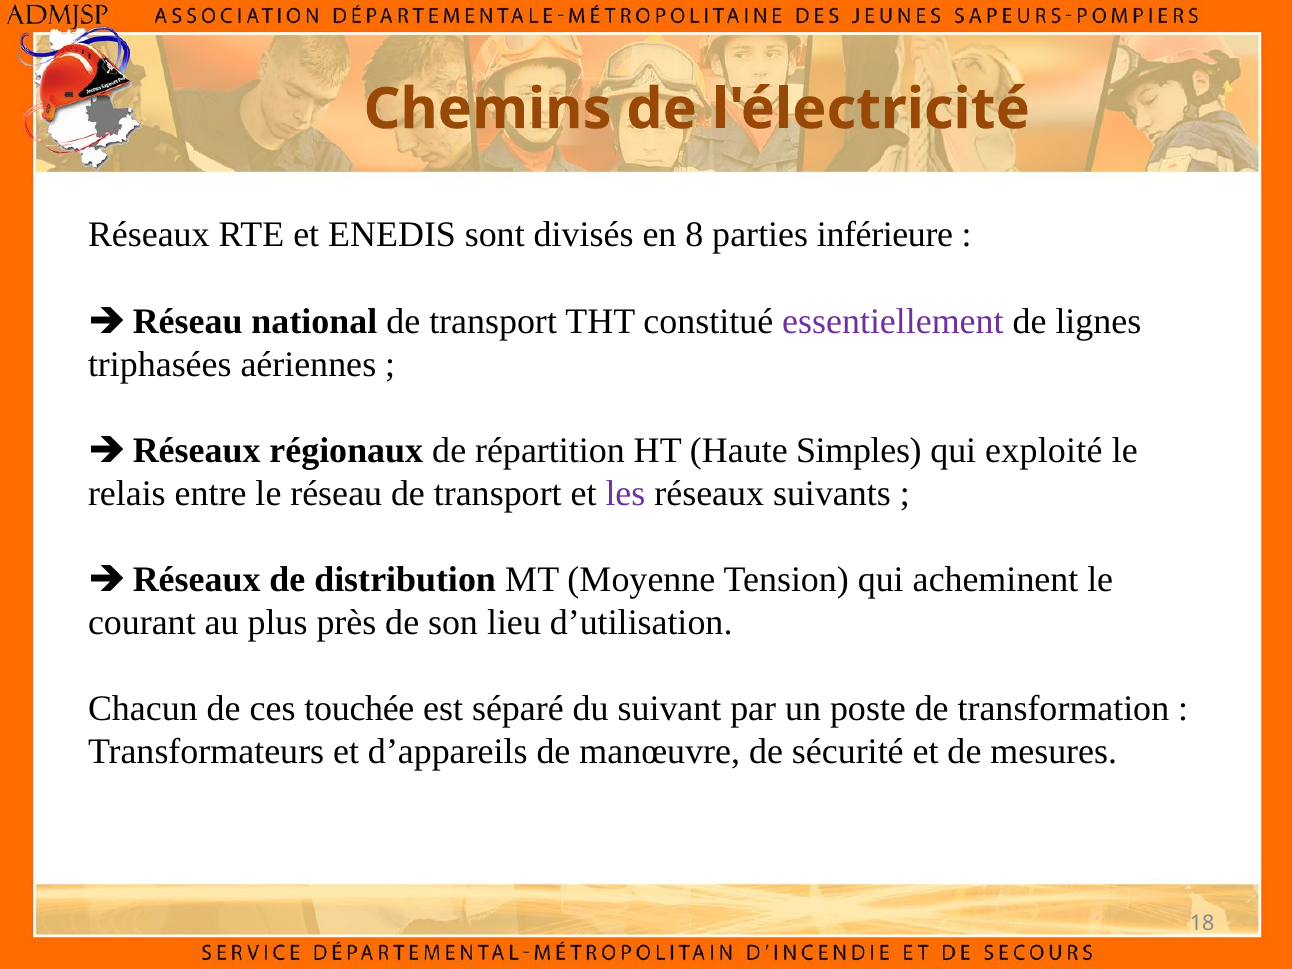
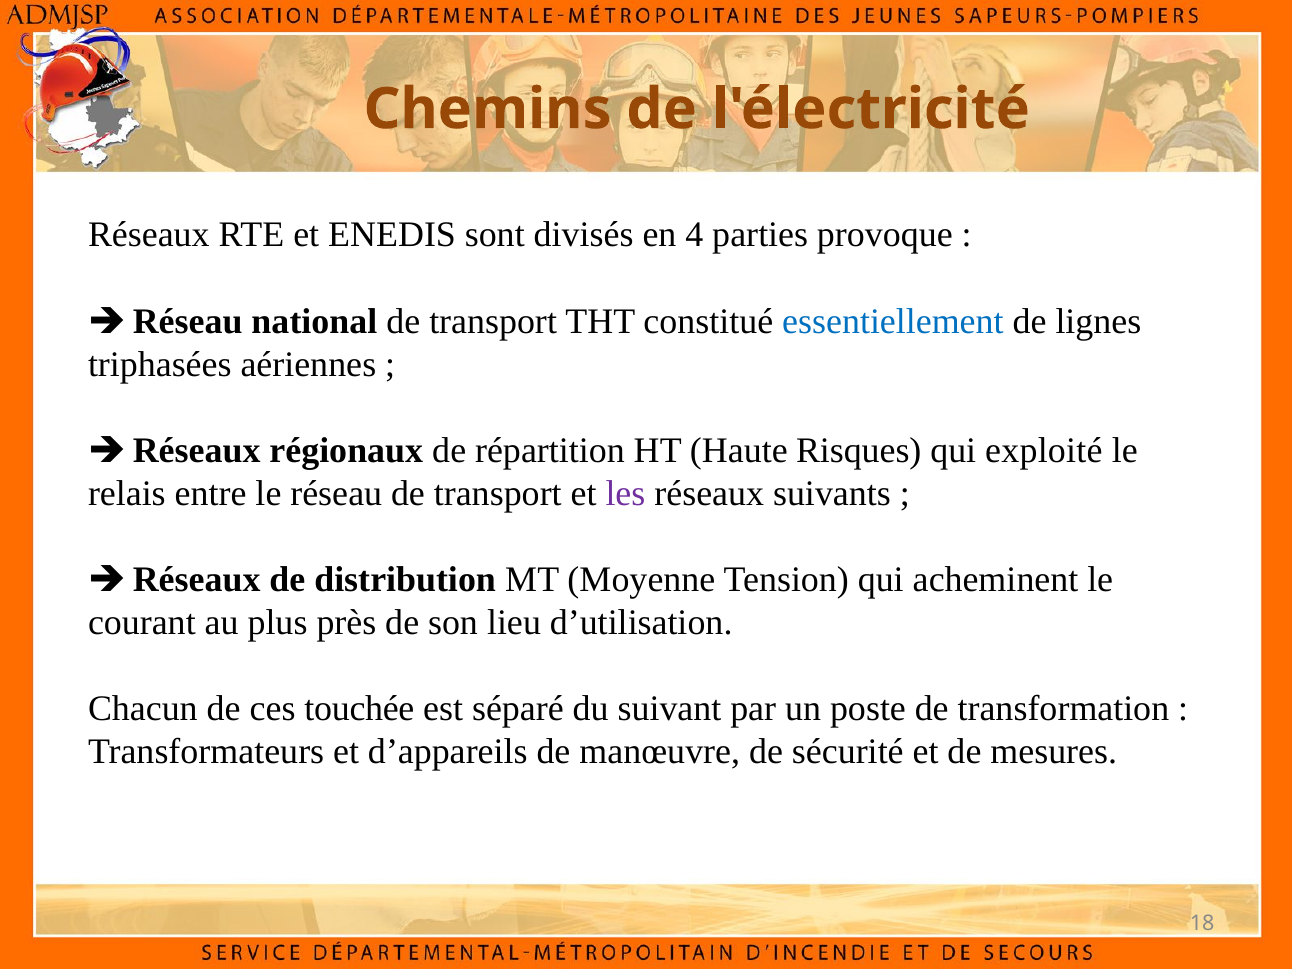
8: 8 -> 4 (694, 235)
inférieure: inférieure -> provoque (885, 235)
essentiellement colour: purple -> blue (893, 321)
Simples: Simples -> Risques (859, 450)
